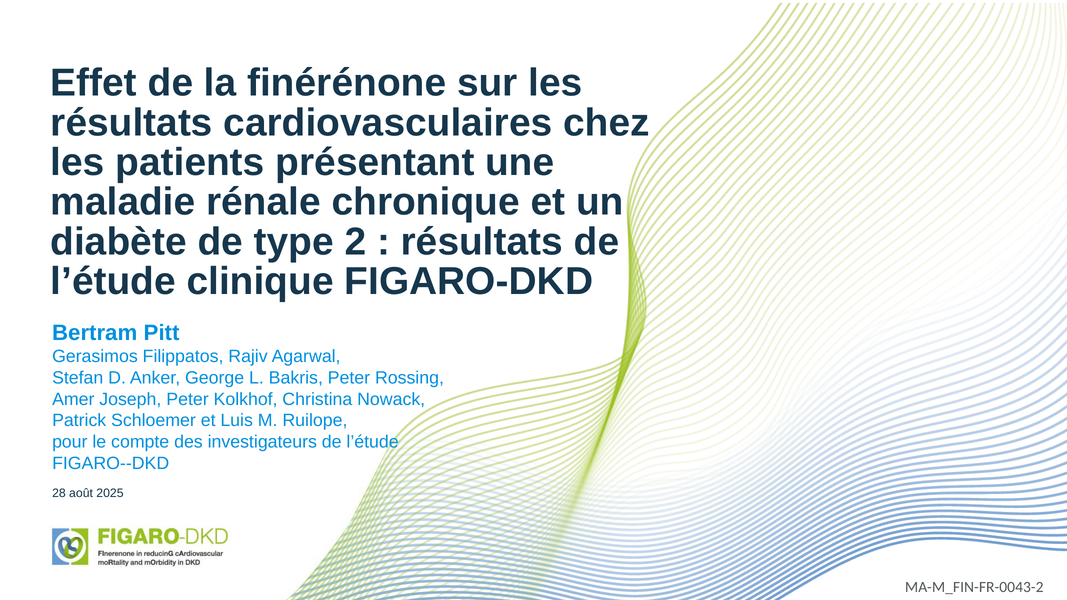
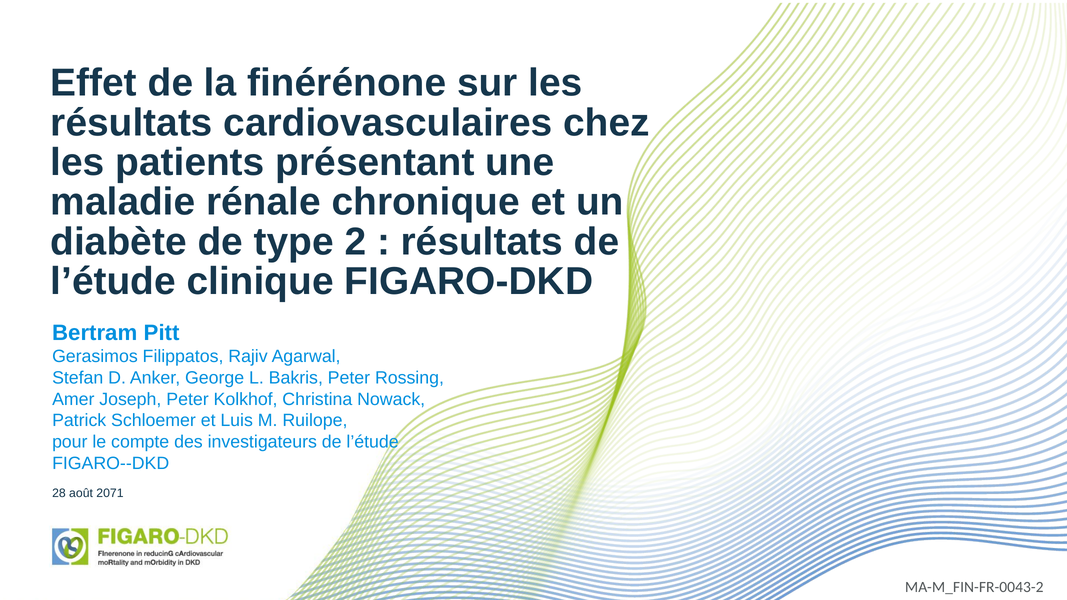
2025: 2025 -> 2071 (110, 493)
